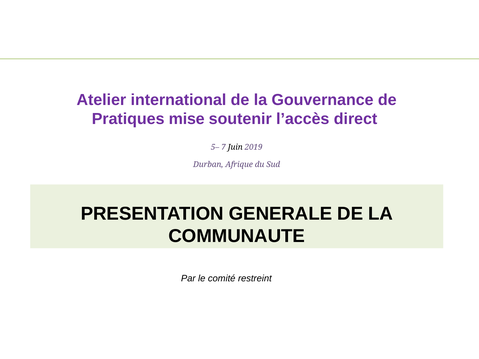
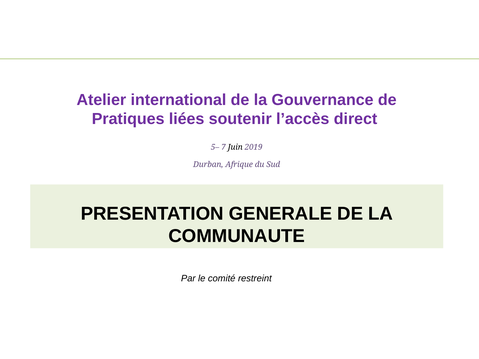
mise: mise -> liées (187, 119)
